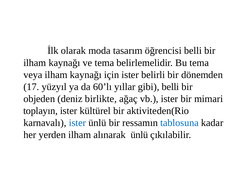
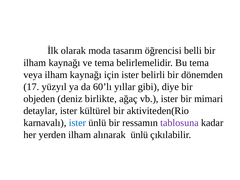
gibi belli: belli -> diye (170, 87)
toplayın: toplayın -> detaylar (40, 111)
tablosuna colour: blue -> purple (180, 123)
